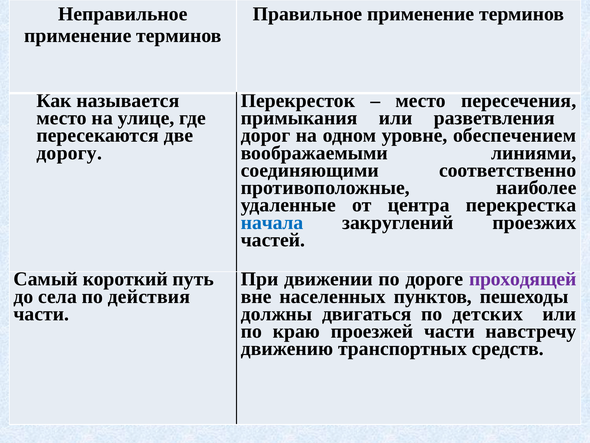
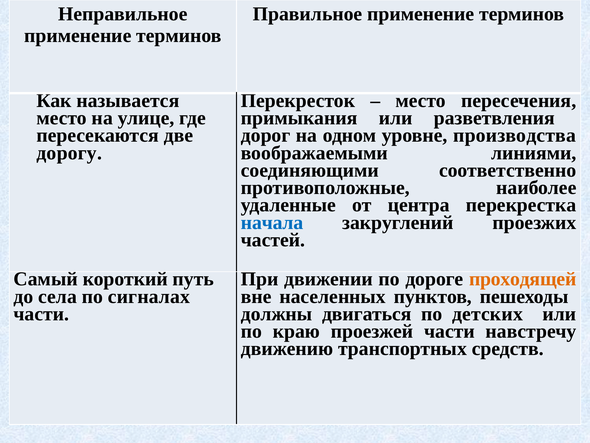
обеспечением: обеспечением -> производства (515, 135)
проходящей colour: purple -> orange (523, 279)
действия: действия -> сигналах (149, 296)
